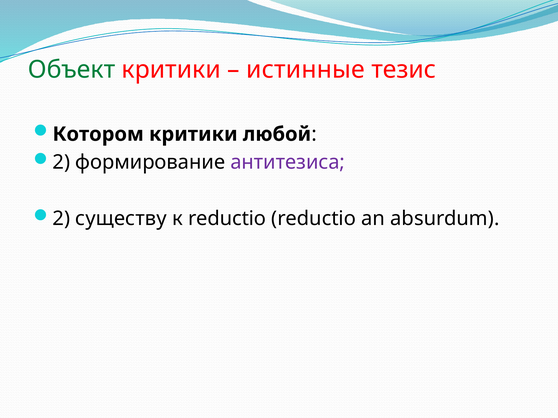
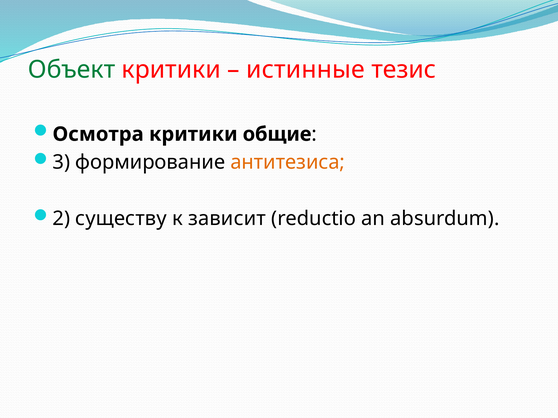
Котором: Котором -> Осмотра (98, 134)
любой: любой -> общие (277, 134)
2: 2 -> 3 (61, 163)
антитезиса colour: purple -> orange (288, 163)
к reductio: reductio -> зависит (227, 219)
